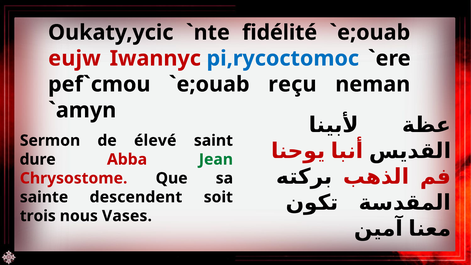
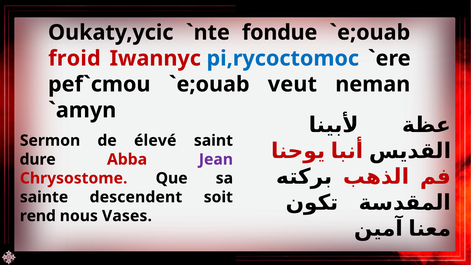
fidélité: fidélité -> fondue (280, 33)
eujw: eujw -> froid (74, 58)
reçu: reçu -> veut (292, 84)
Jean colour: green -> purple (216, 159)
trois: trois -> rend (38, 216)
